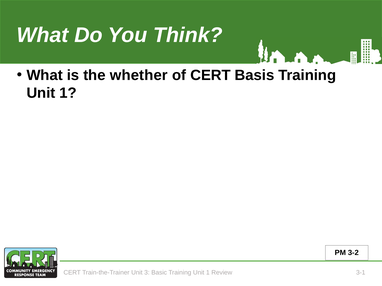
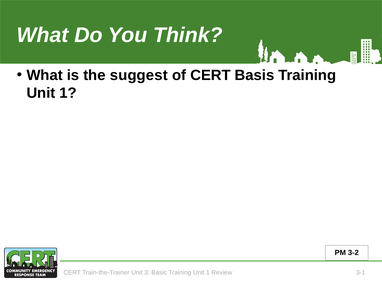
whether: whether -> suggest (139, 75)
